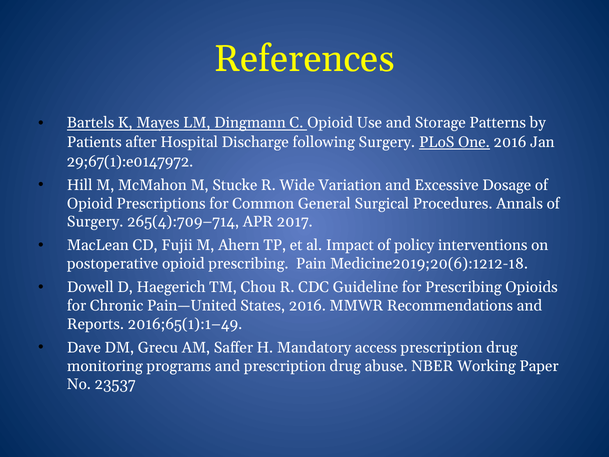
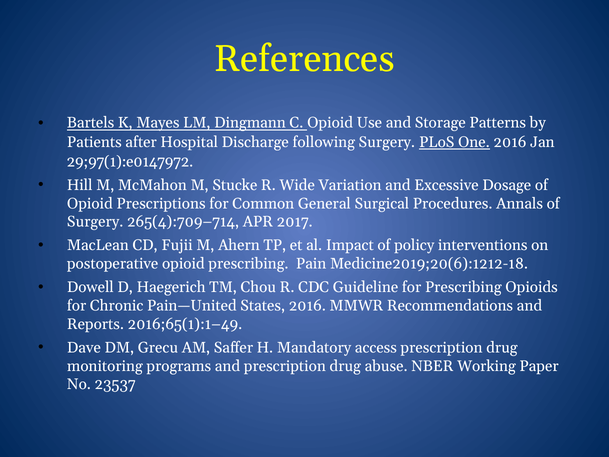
29;67(1):e0147972: 29;67(1):e0147972 -> 29;97(1):e0147972 (130, 161)
